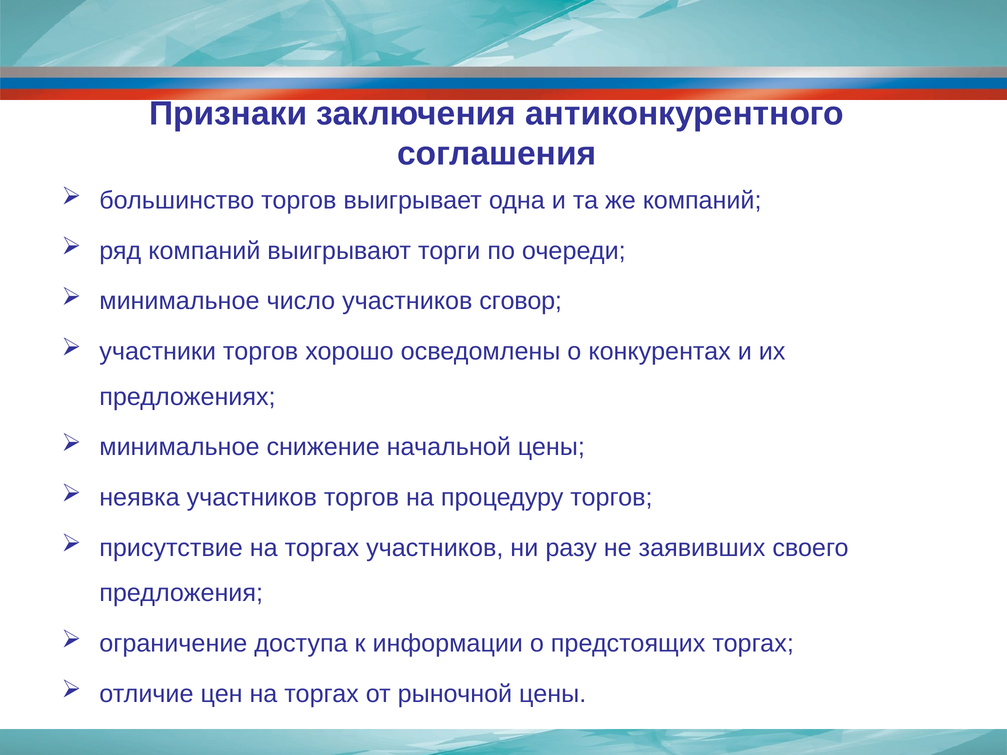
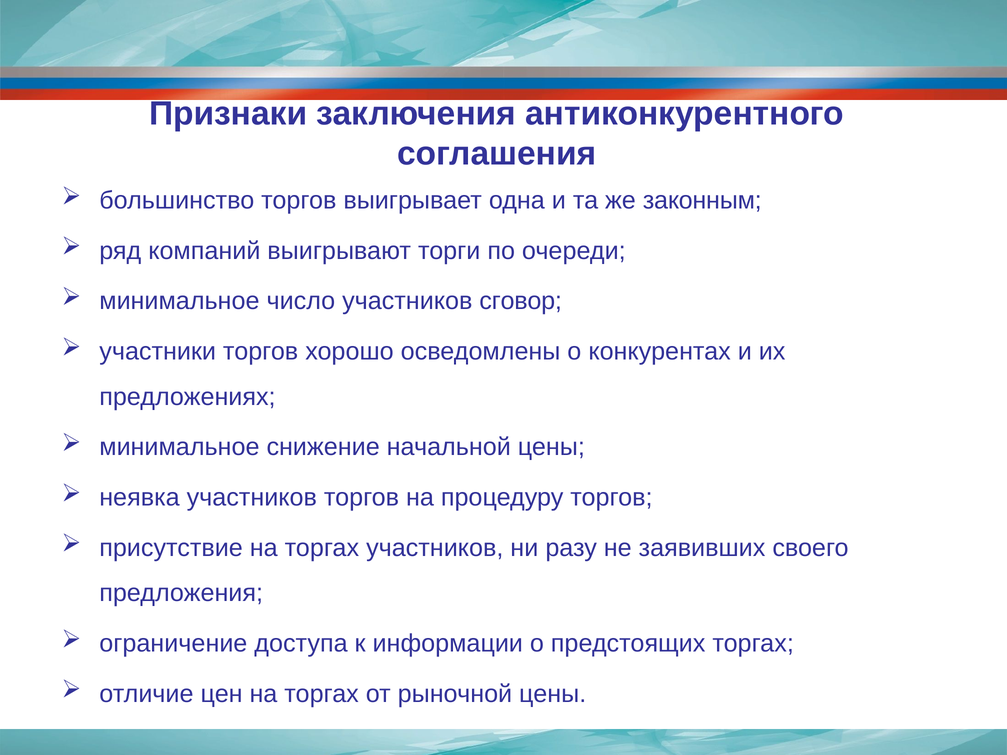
же компаний: компаний -> законным (702, 201)
